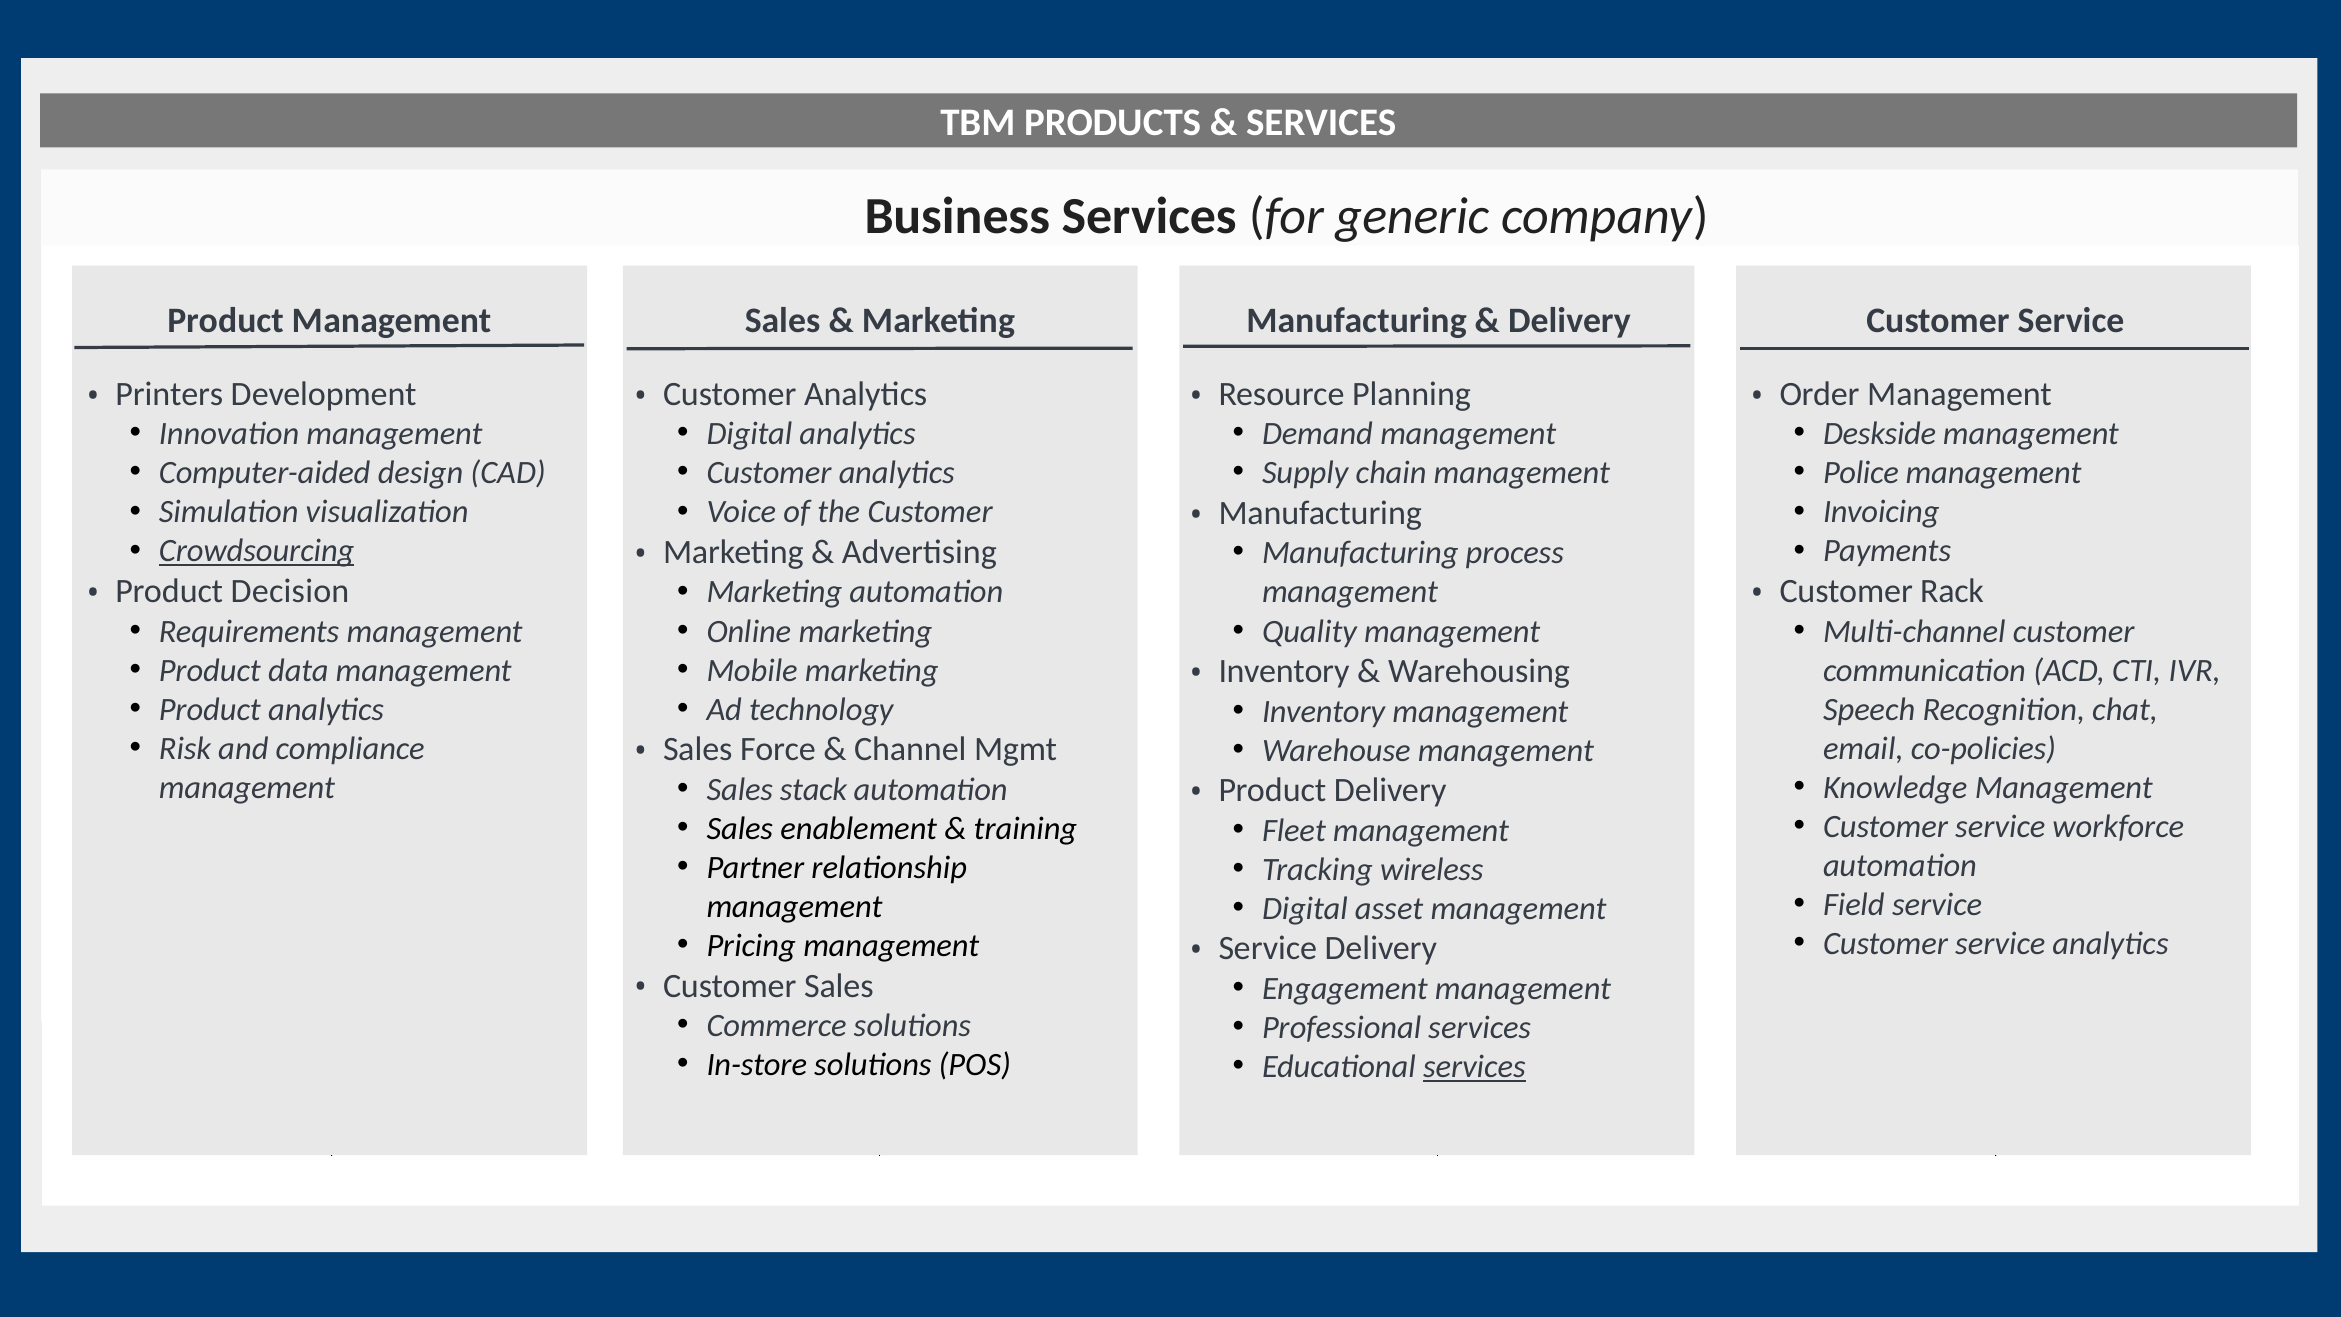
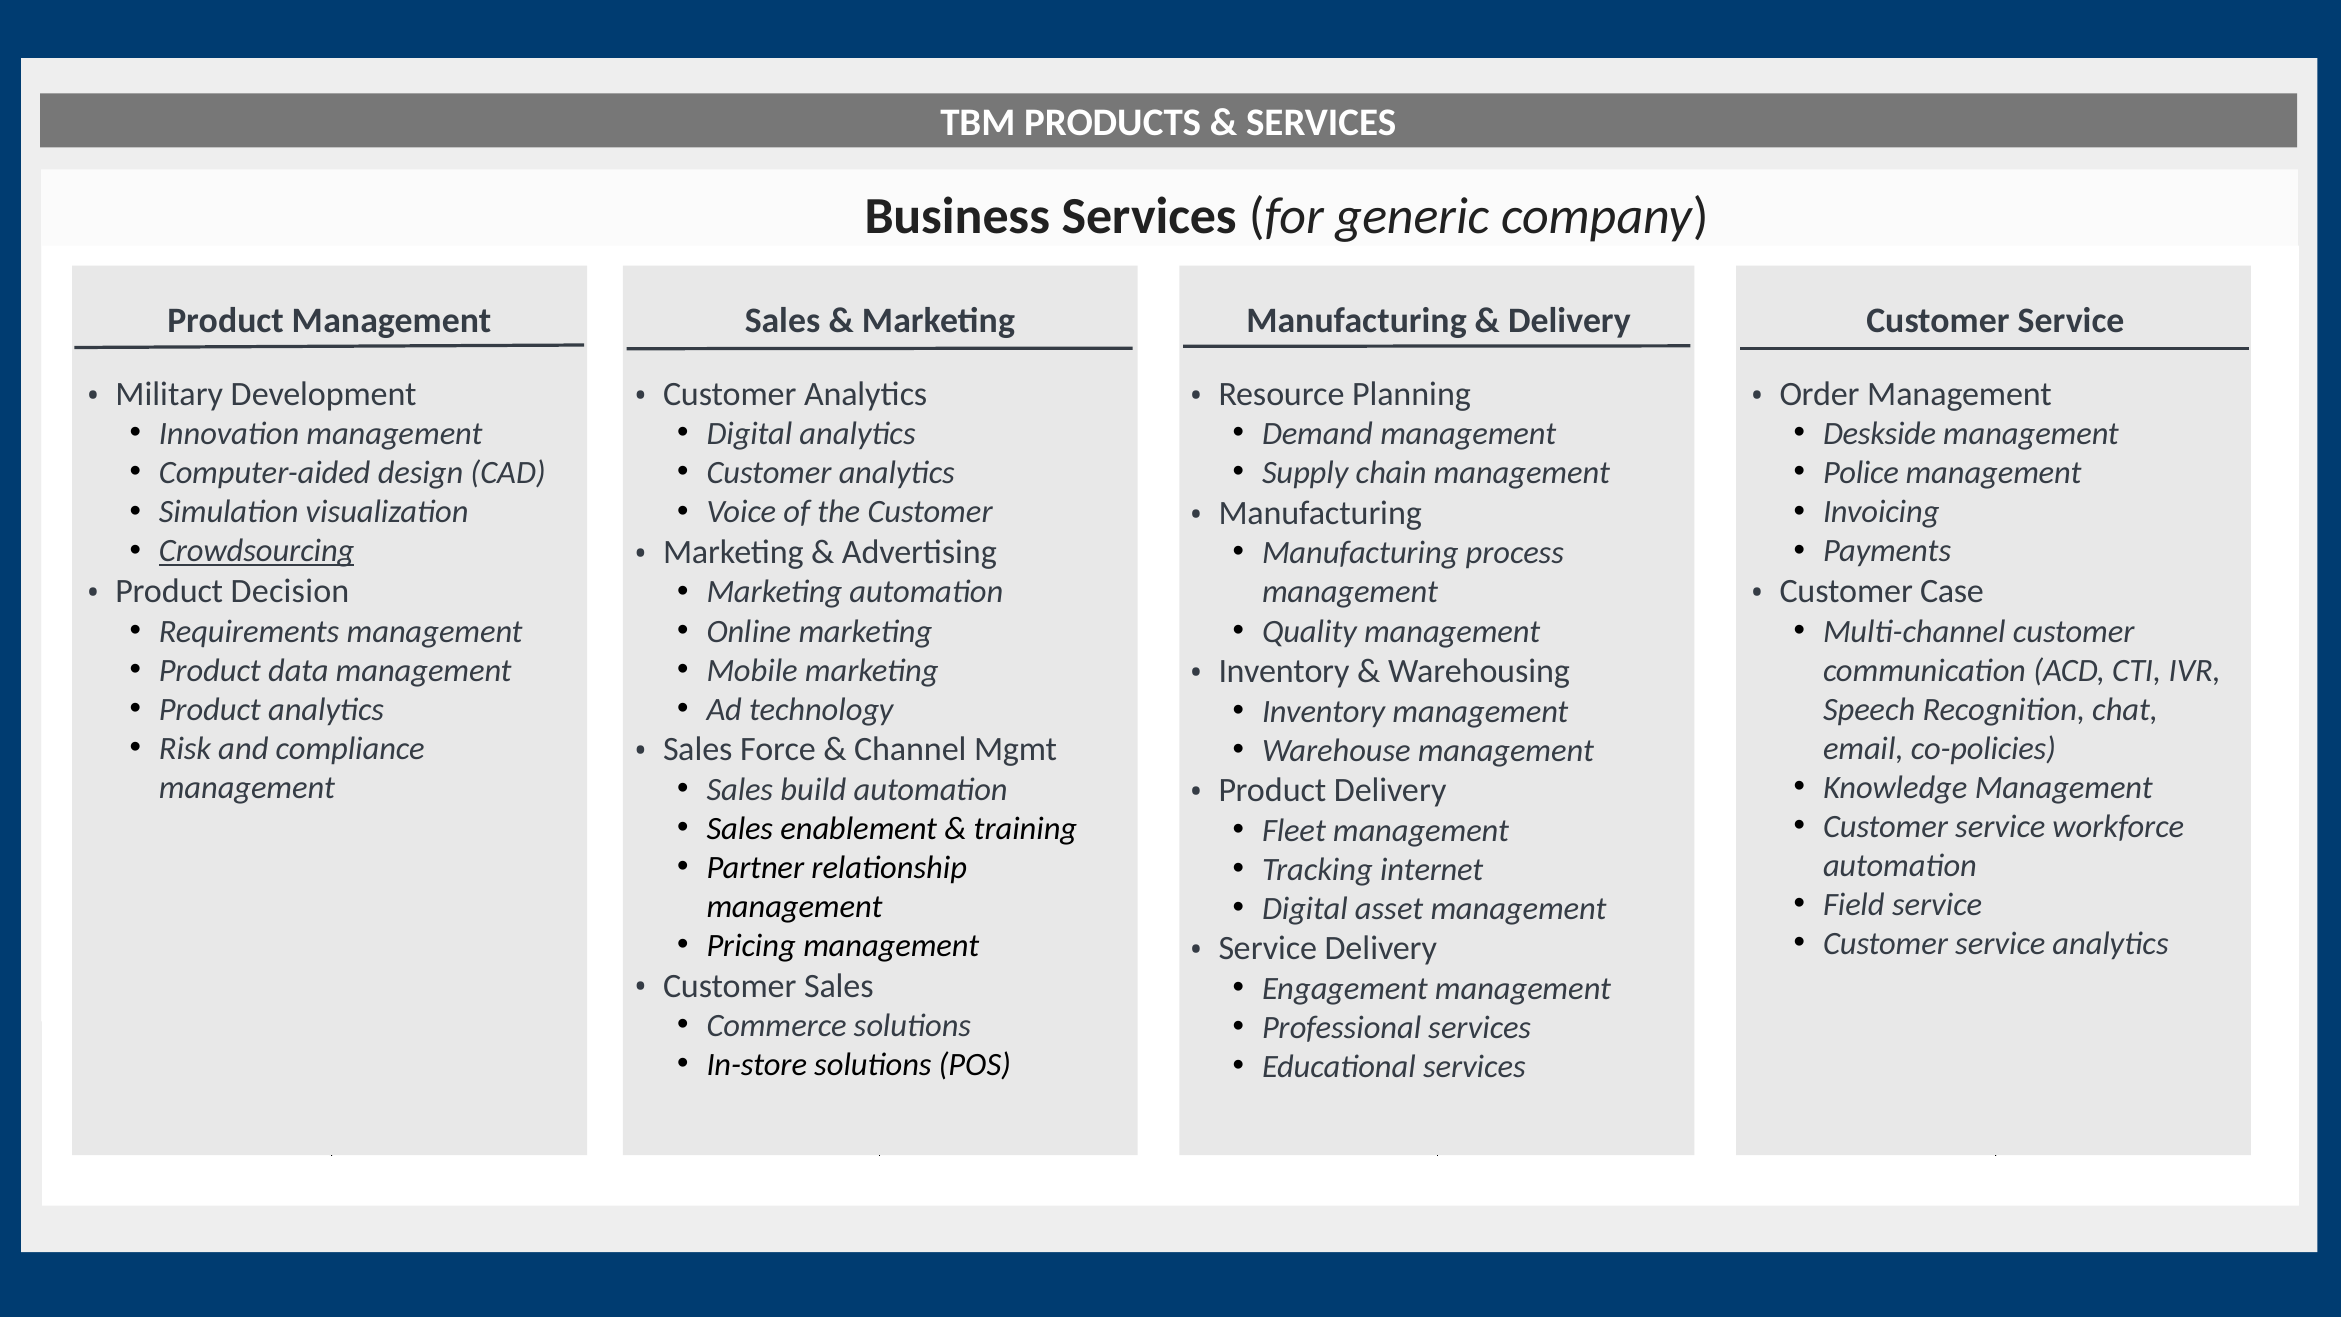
Printers: Printers -> Military (169, 394)
Rack: Rack -> Case (1952, 591)
stack: stack -> build (813, 789)
wireless: wireless -> internet (1432, 869)
services underline: present -> none (1474, 1067)
